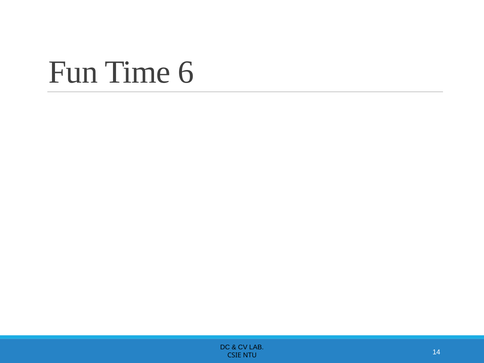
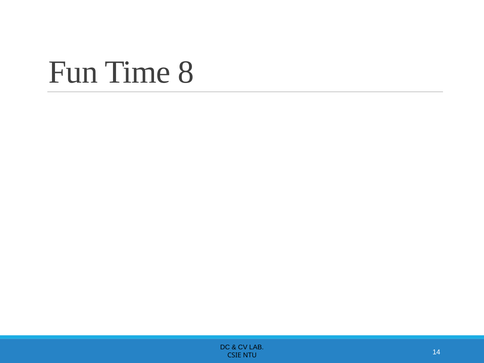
6: 6 -> 8 (186, 72)
